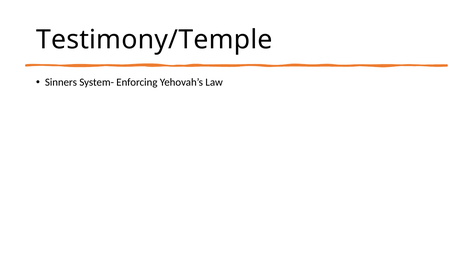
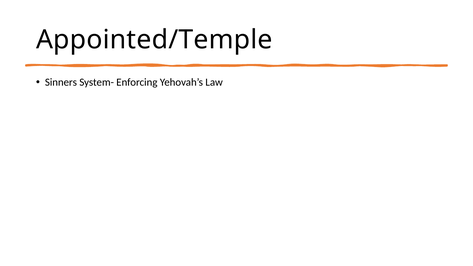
Testimony/Temple: Testimony/Temple -> Appointed/Temple (154, 40)
